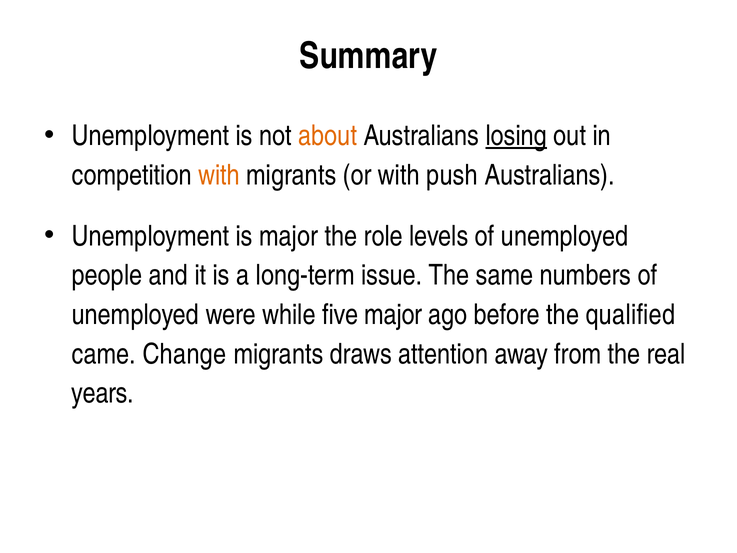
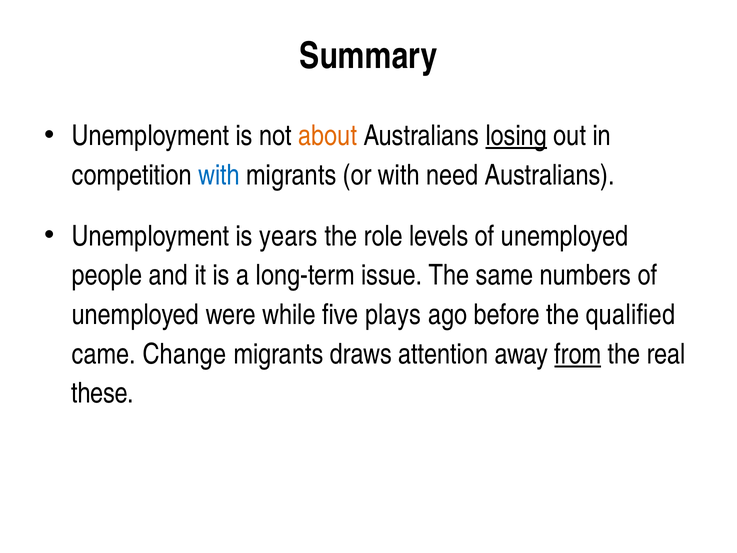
with colour: orange -> blue (219, 175)
push: push -> need (452, 175)
is major: major -> years (288, 236)
five major: major -> plays (393, 315)
from underline: none -> present (578, 354)
years: years -> these (103, 393)
